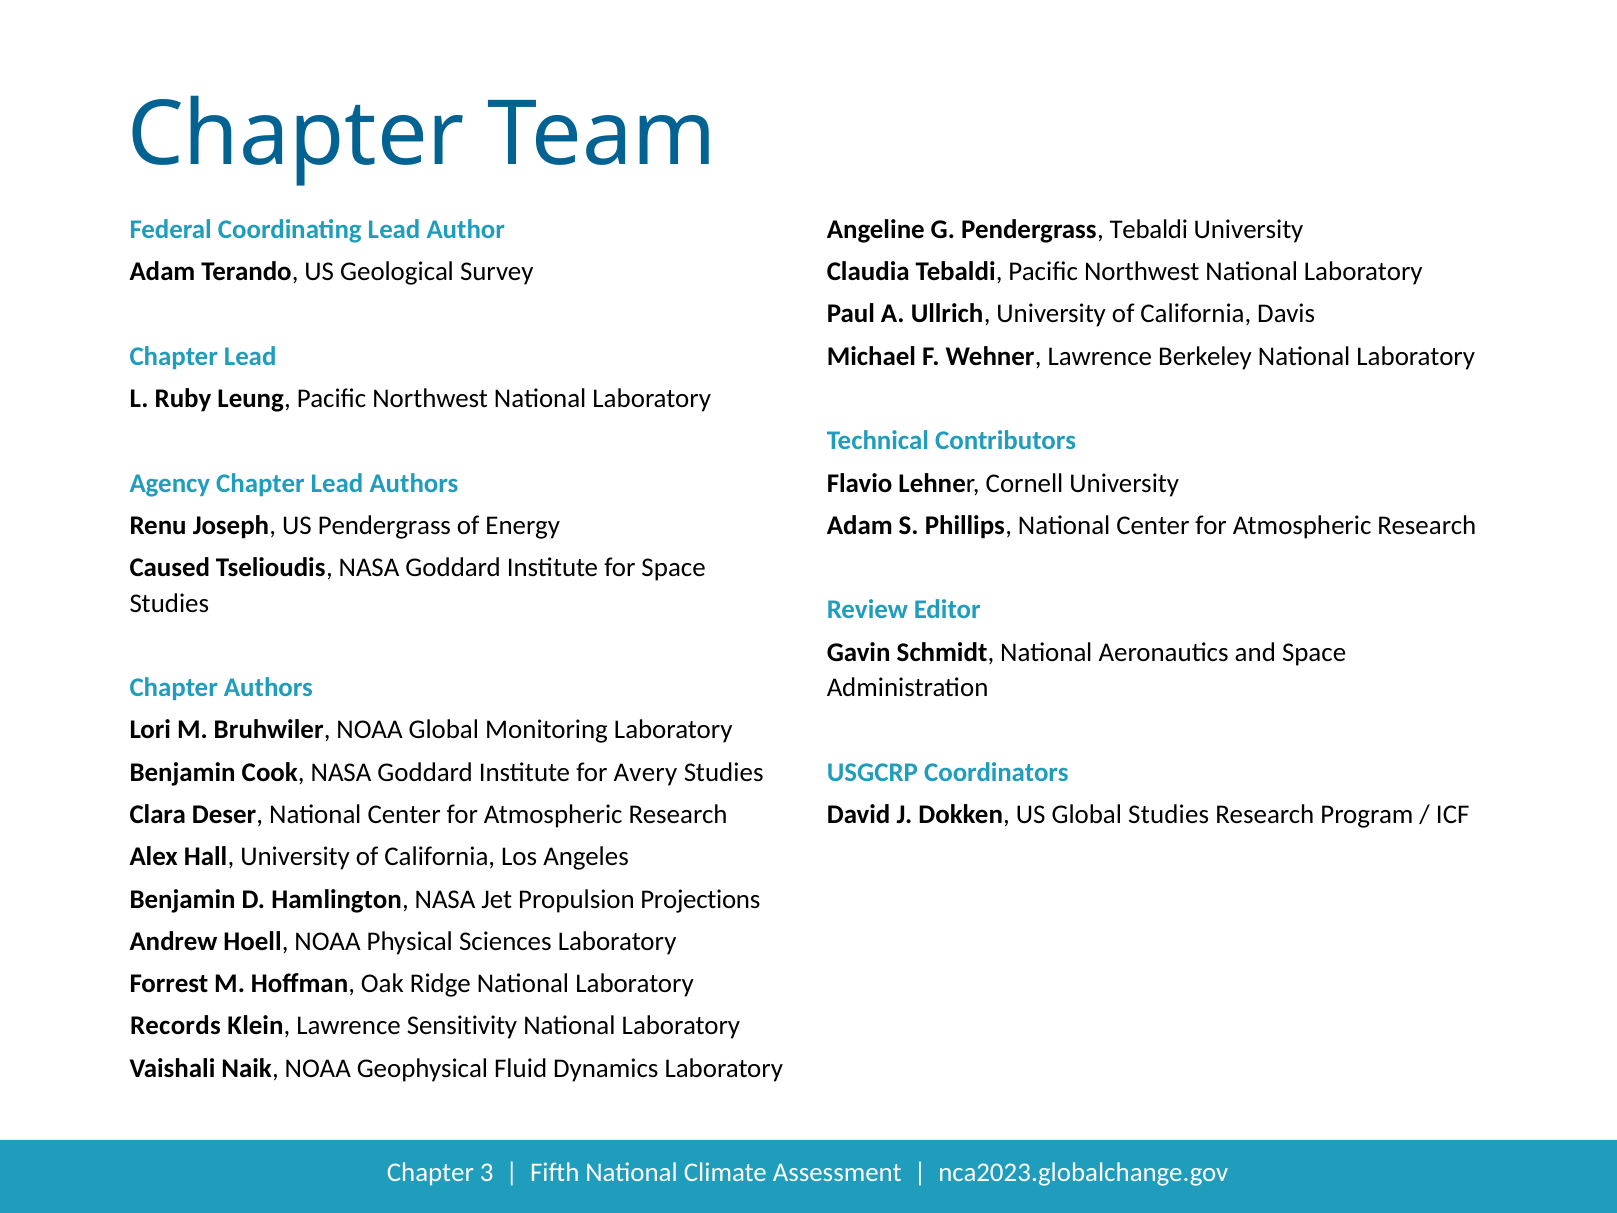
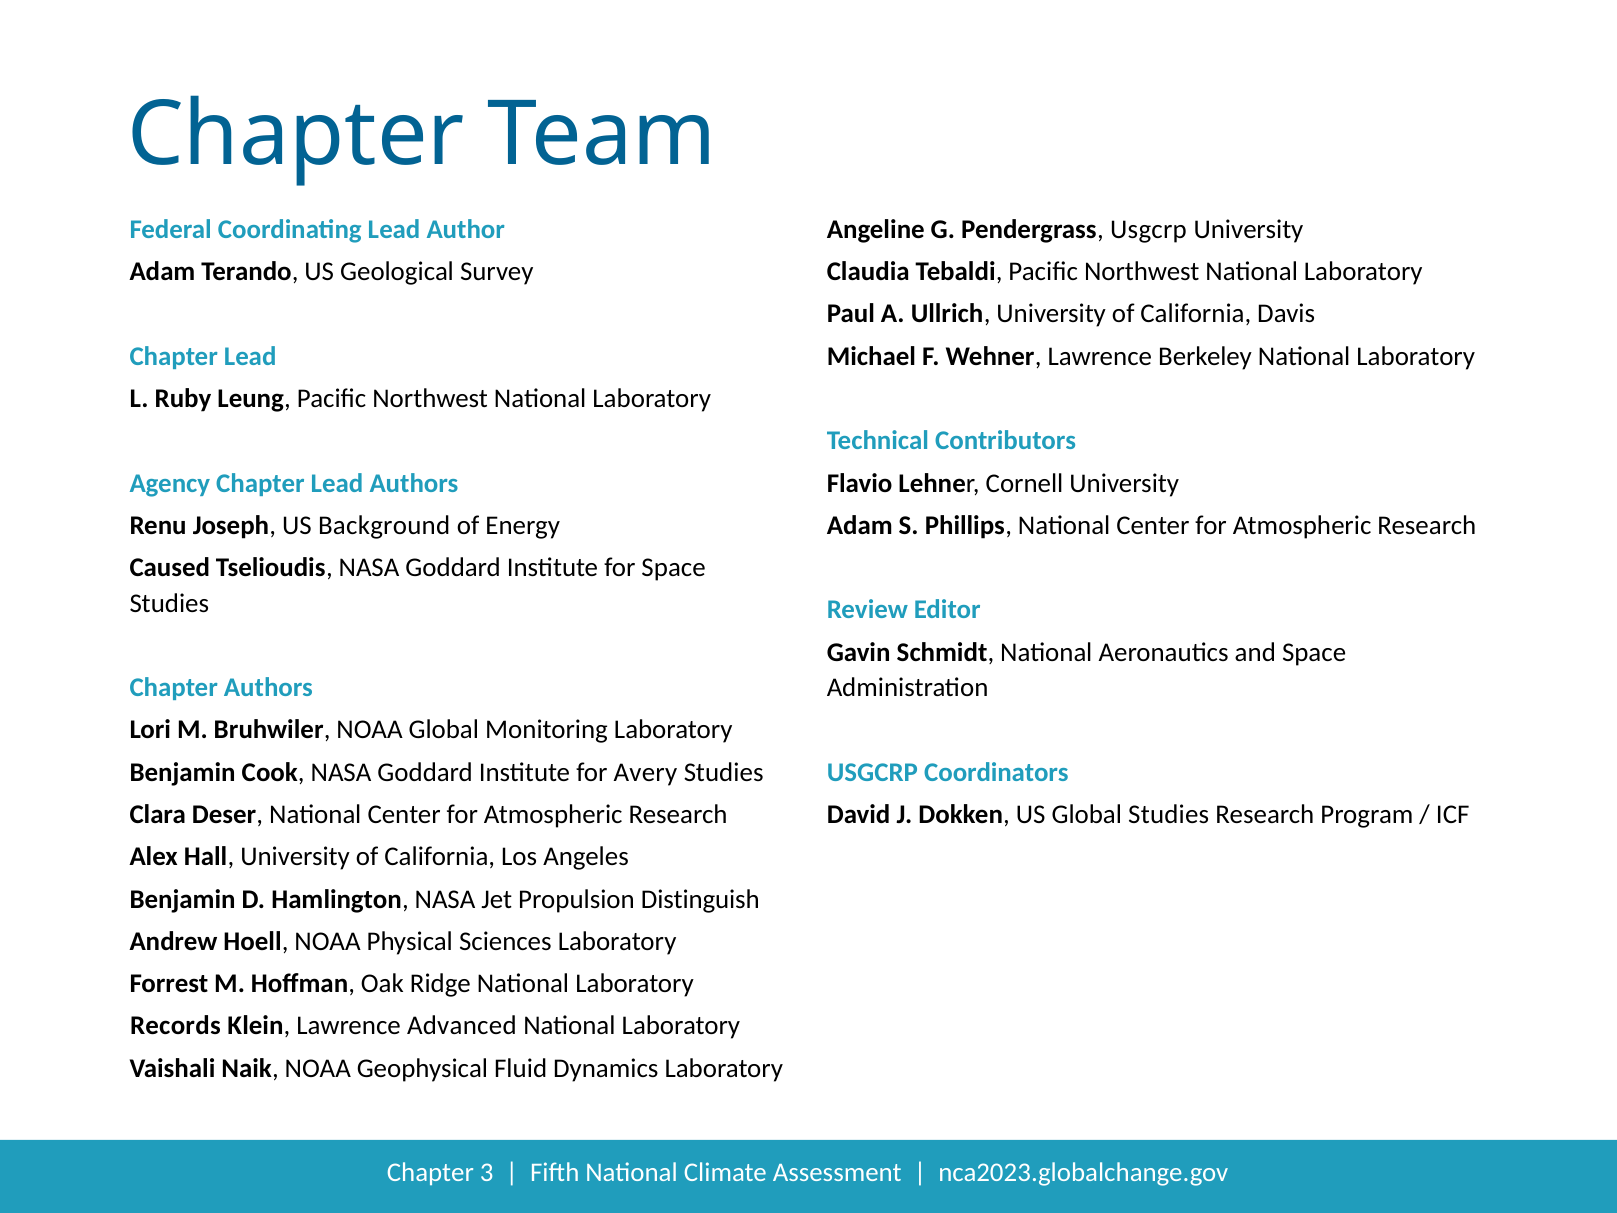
Pendergrass Tebaldi: Tebaldi -> Usgcrp (1149, 229)
US Pendergrass: Pendergrass -> Background (384, 525)
Projections: Projections -> Distinguish (700, 899)
Sensitivity: Sensitivity -> Advanced (462, 1026)
